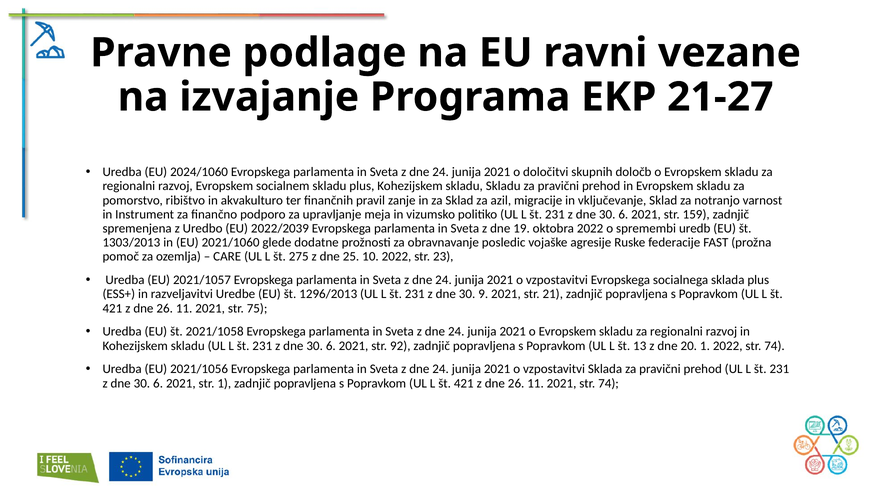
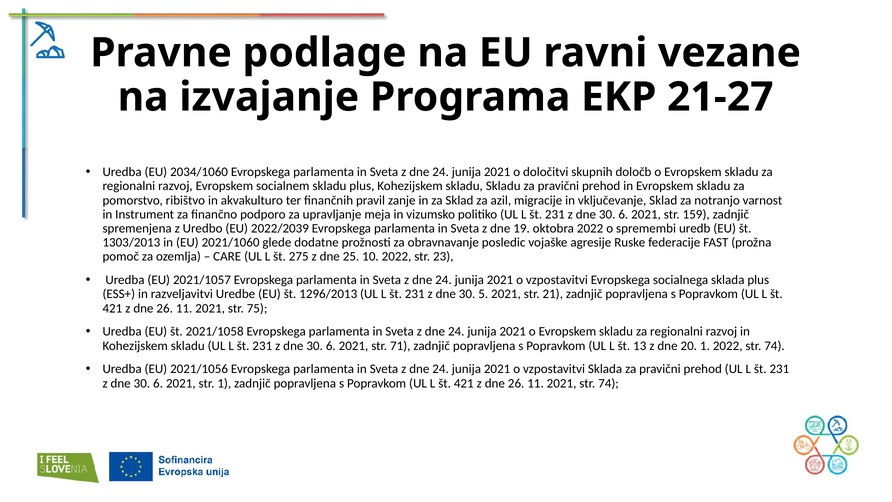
2024/1060: 2024/1060 -> 2034/1060 (199, 172)
9: 9 -> 5 (483, 294)
92: 92 -> 71 (400, 346)
